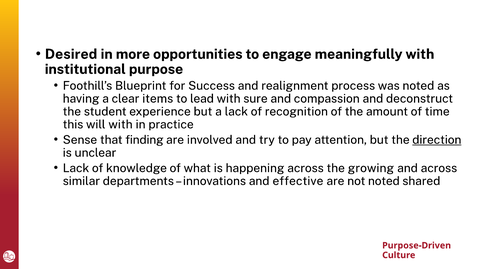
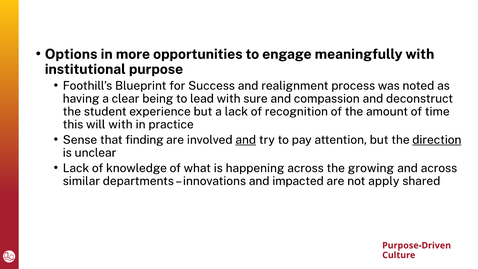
Desired: Desired -> Options (71, 54)
items: items -> being (158, 99)
and underline: none -> present (246, 140)
effective: effective -> impacted (298, 181)
not noted: noted -> apply (384, 181)
